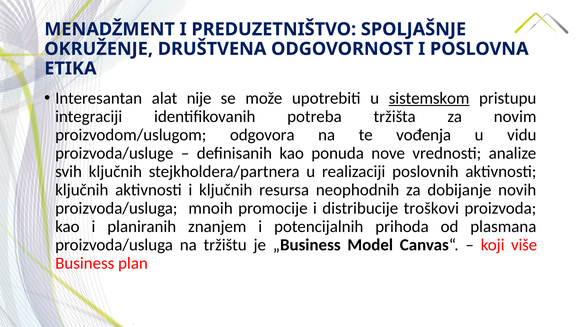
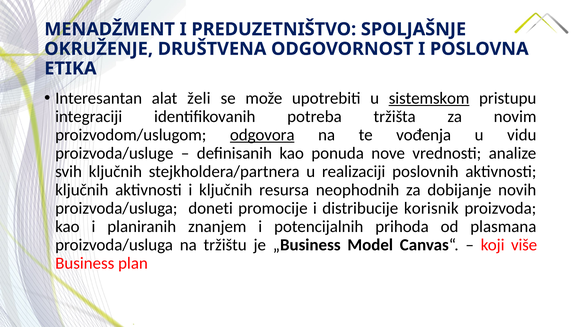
nije: nije -> želi (199, 98)
odgovora underline: none -> present (262, 135)
mnoih: mnoih -> doneti (211, 208)
troškovi: troškovi -> korisnik (431, 208)
